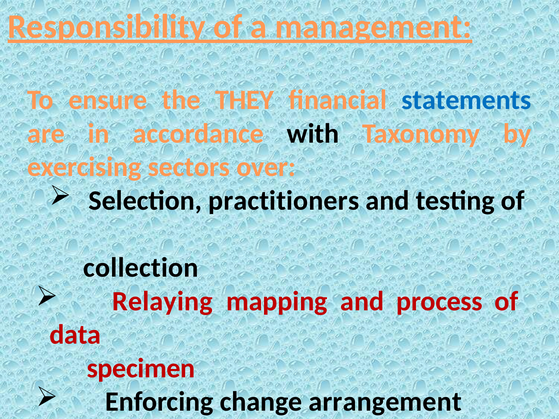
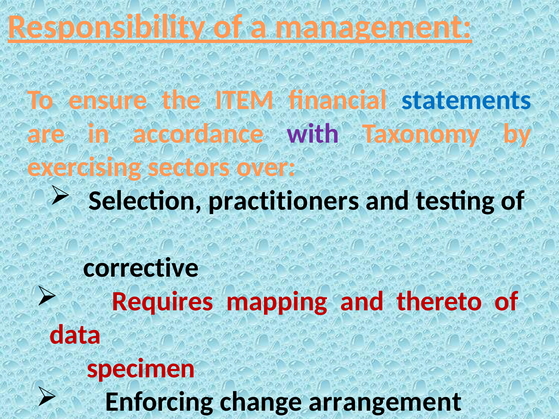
THEY: THEY -> ITEM (245, 100)
with colour: black -> purple (313, 134)
collection: collection -> corrective (141, 268)
Relaying: Relaying -> Requires (163, 301)
process: process -> thereto (439, 301)
